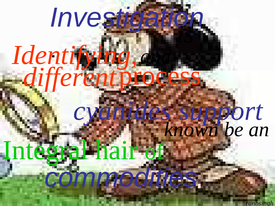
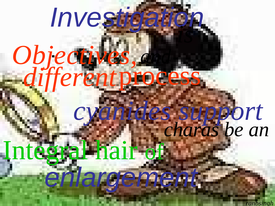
Identifying: Identifying -> Objectives (75, 55)
known: known -> charas (192, 130)
commodities: commodities -> enlargement (121, 178)
